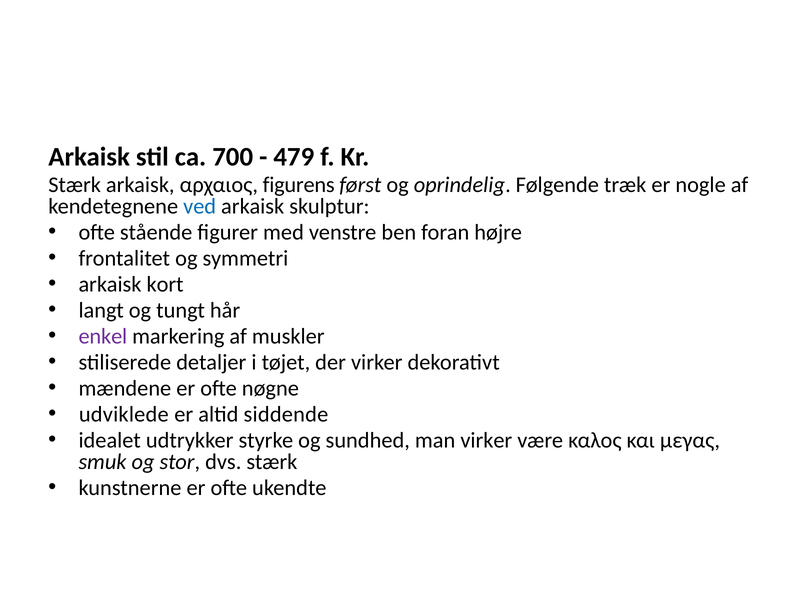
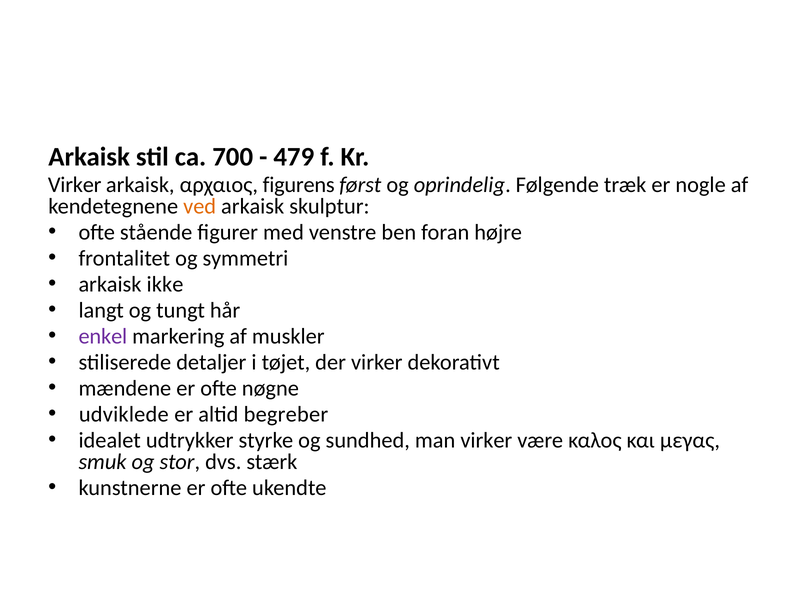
Stærk: Stærk -> Virker (75, 185)
ved colour: blue -> orange (200, 206)
kort: kort -> ikke (165, 284)
siddende: siddende -> begreber (286, 414)
